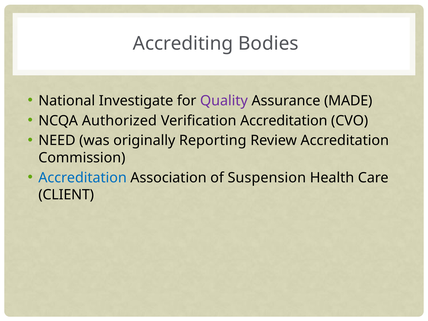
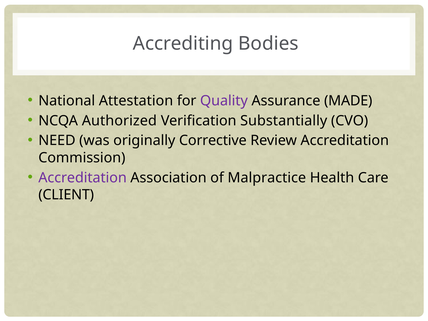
Investigate: Investigate -> Attestation (136, 101)
Verification Accreditation: Accreditation -> Substantially (284, 121)
Reporting: Reporting -> Corrective (213, 141)
Accreditation colour: blue -> purple (83, 178)
Suspension: Suspension -> Malpractice (267, 178)
